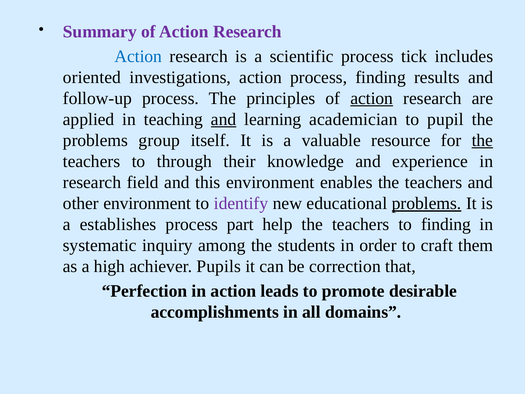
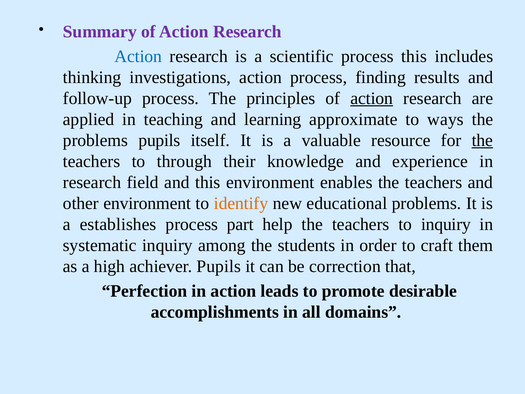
process tick: tick -> this (414, 56)
oriented: oriented -> thinking (92, 77)
and underline: present -> none (224, 119)
academician: academician -> approximate (353, 119)
pupil: pupil -> ways (446, 119)
problems group: group -> pupils (159, 140)
identify colour: purple -> orange (241, 203)
problems underline: present -> none (427, 203)
to finding: finding -> inquiry (446, 224)
